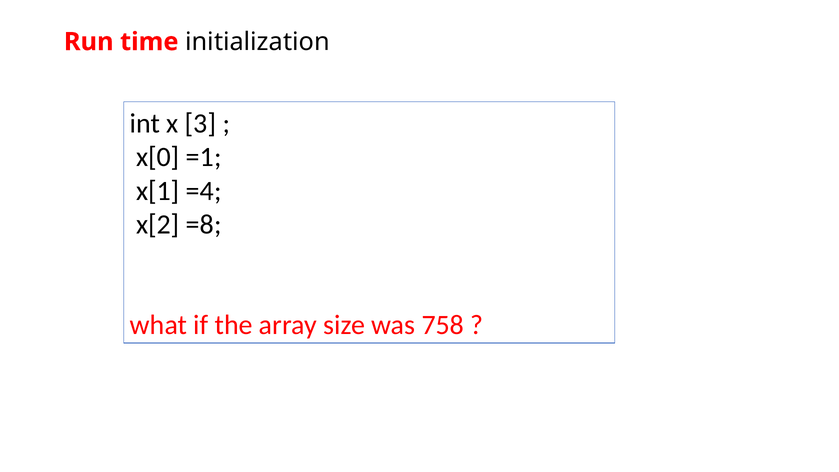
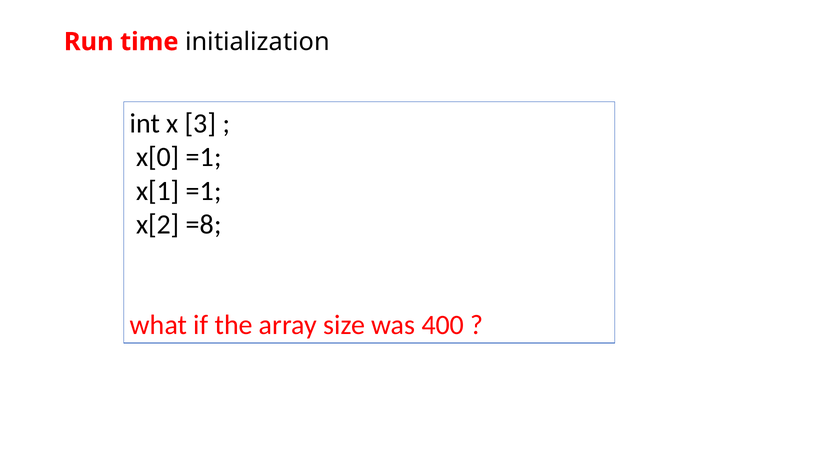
x[1 =4: =4 -> =1 (204, 191)
758: 758 -> 400 (443, 325)
